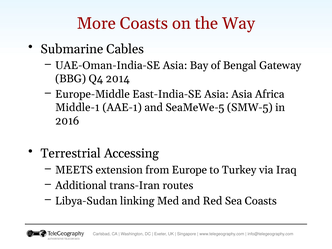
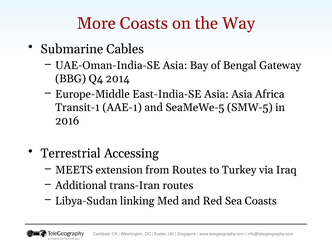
Middle-1: Middle-1 -> Transit-1 (77, 108)
from Europe: Europe -> Routes (189, 170)
